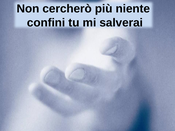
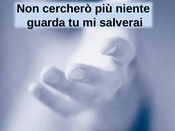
confini: confini -> guarda (46, 23)
